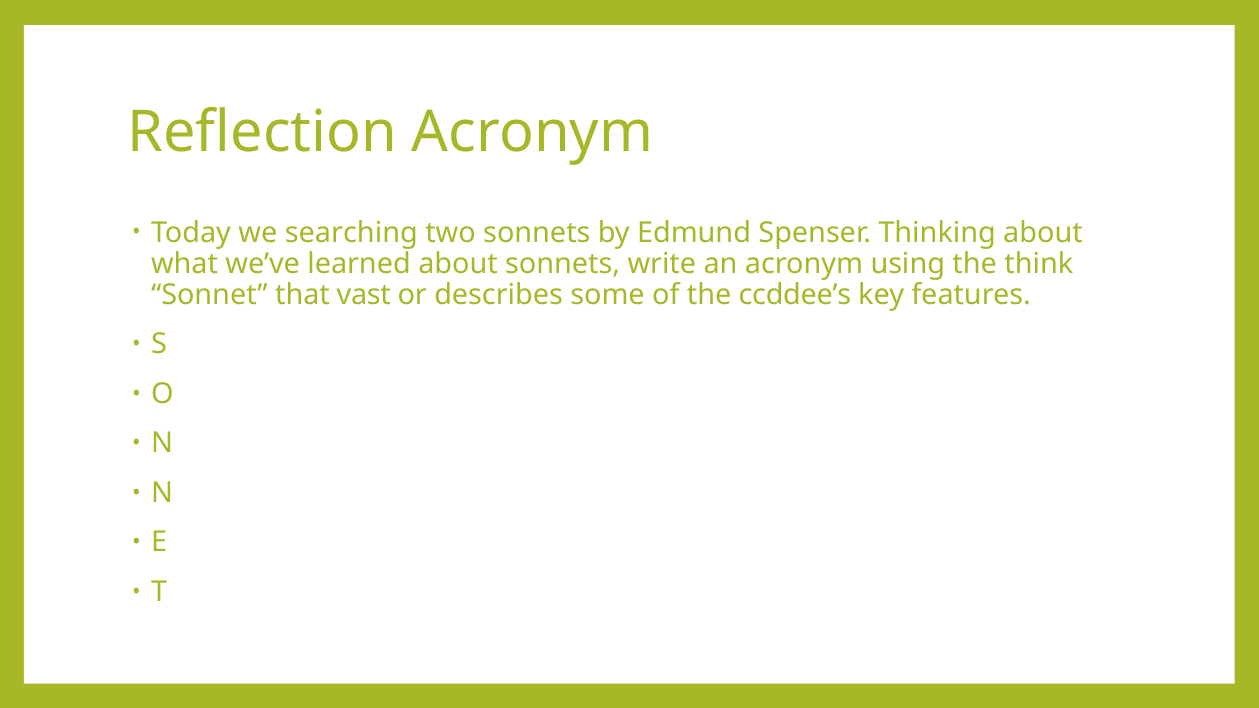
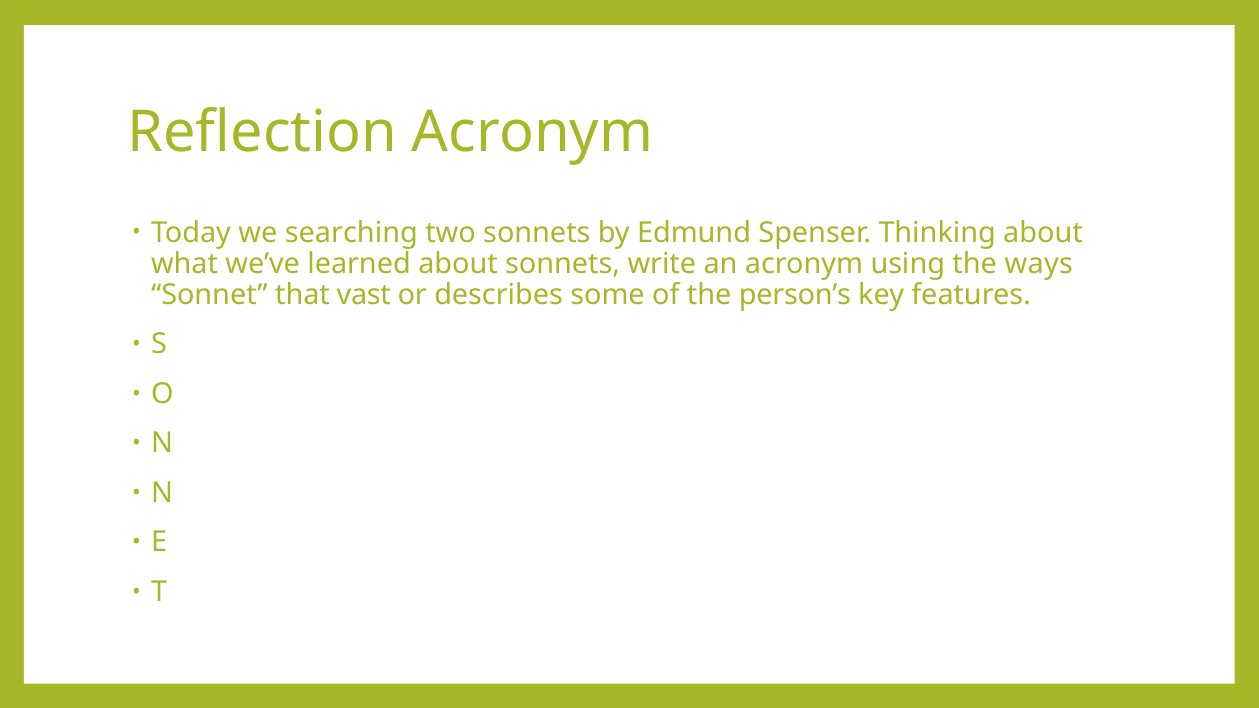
think: think -> ways (1039, 264)
ccddee’s: ccddee’s -> person’s (795, 295)
